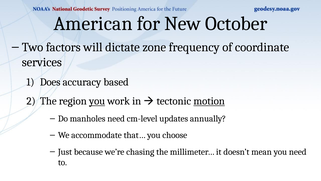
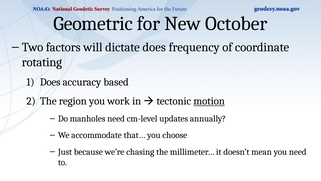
American: American -> Geometric (93, 24)
dictate zone: zone -> does (154, 47)
services: services -> rotating (42, 62)
you underline: present -> none (97, 101)
